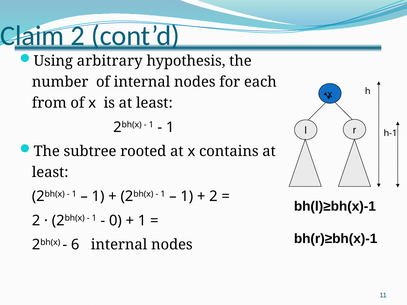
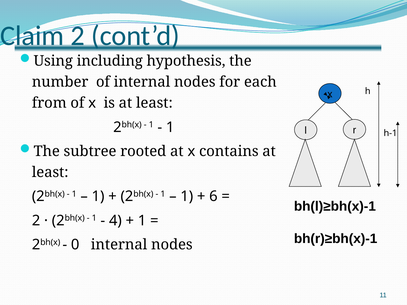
arbitrary: arbitrary -> including (110, 61)
2: 2 -> 6 (213, 197)
0: 0 -> 4 (115, 221)
6: 6 -> 0 (75, 245)
